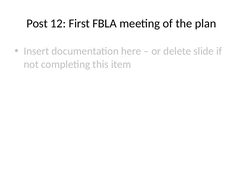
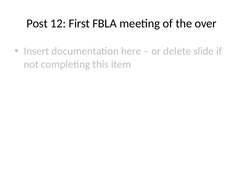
plan: plan -> over (206, 23)
